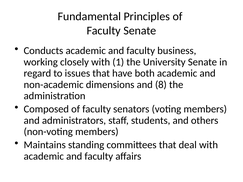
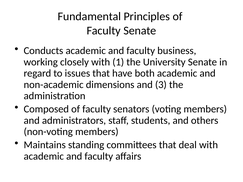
8: 8 -> 3 (161, 85)
